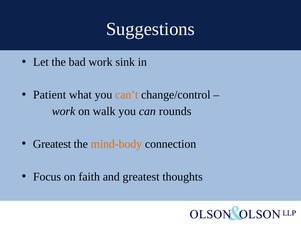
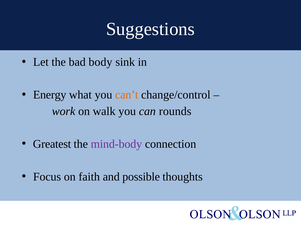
bad work: work -> body (100, 62)
Patient: Patient -> Energy (50, 95)
mind-body colour: orange -> purple (116, 144)
and greatest: greatest -> possible (141, 177)
